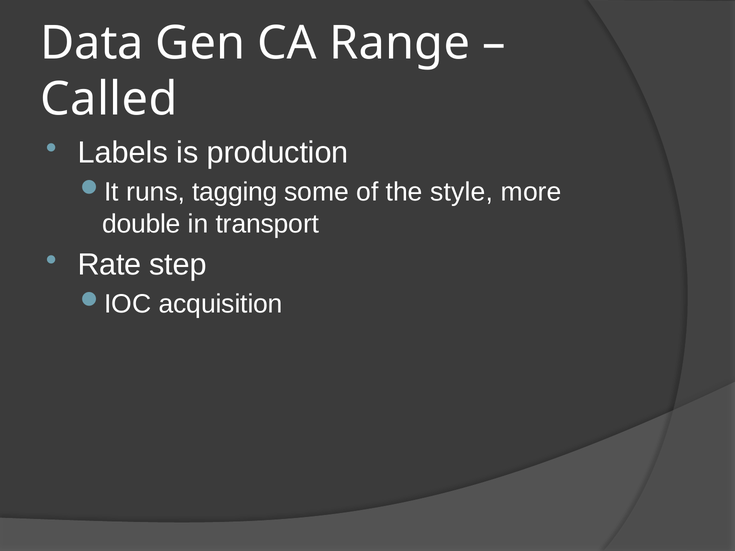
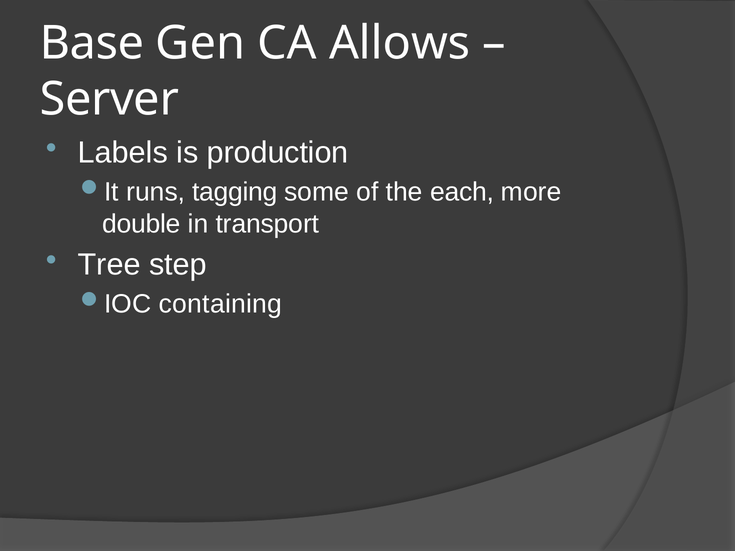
Data: Data -> Base (92, 43)
Range: Range -> Allows (400, 43)
Called: Called -> Server (109, 99)
style: style -> each (462, 192)
Rate: Rate -> Tree (109, 265)
acquisition: acquisition -> containing (220, 304)
